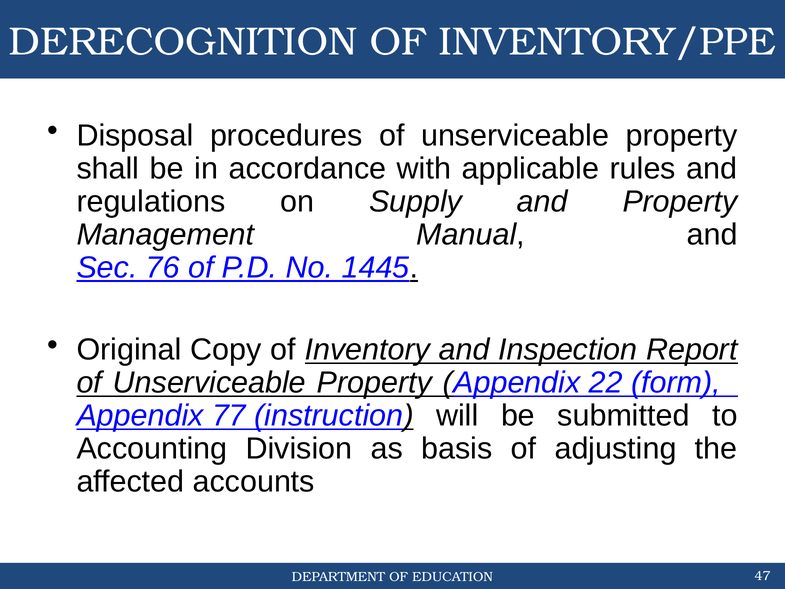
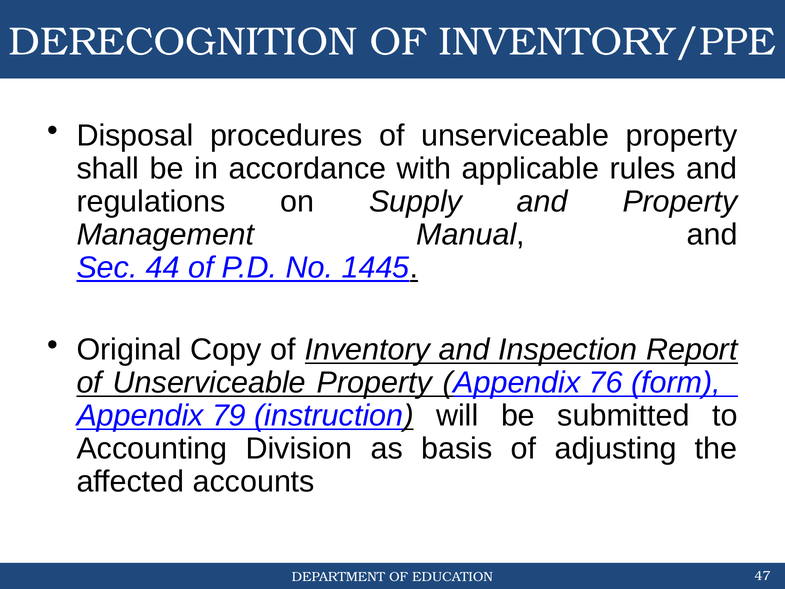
76: 76 -> 44 (163, 267)
22: 22 -> 76 (606, 383)
77: 77 -> 79 (229, 416)
